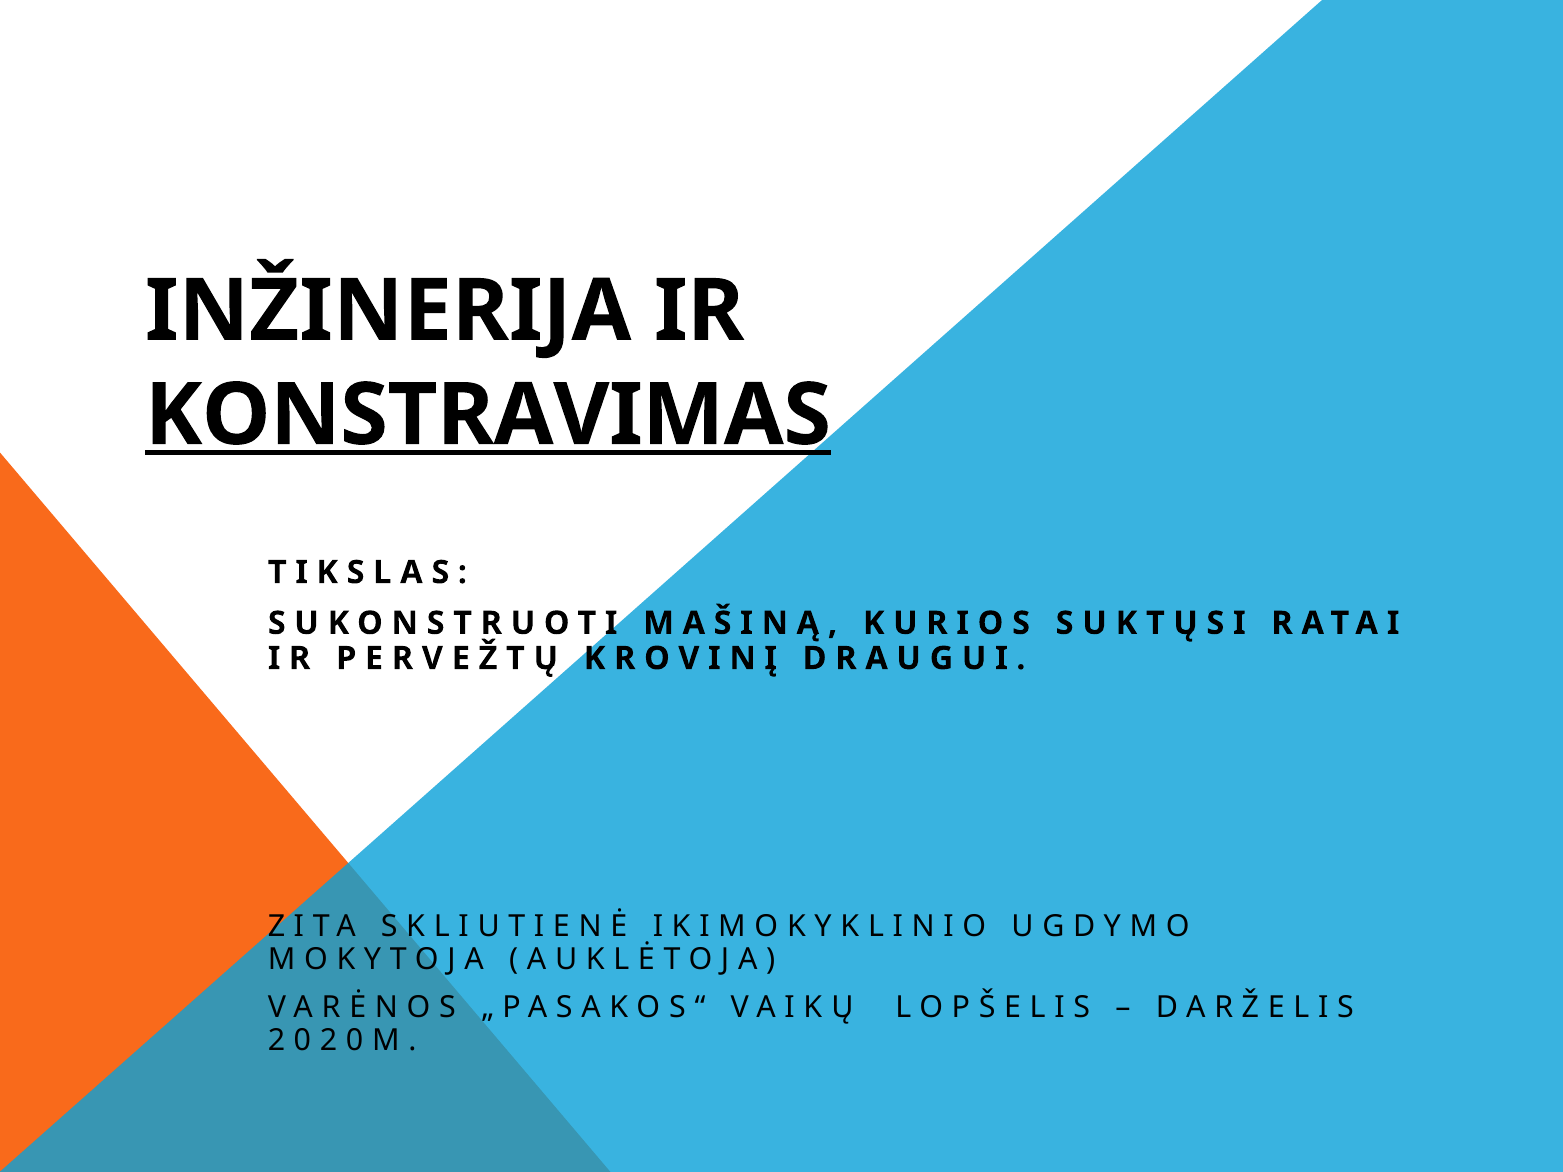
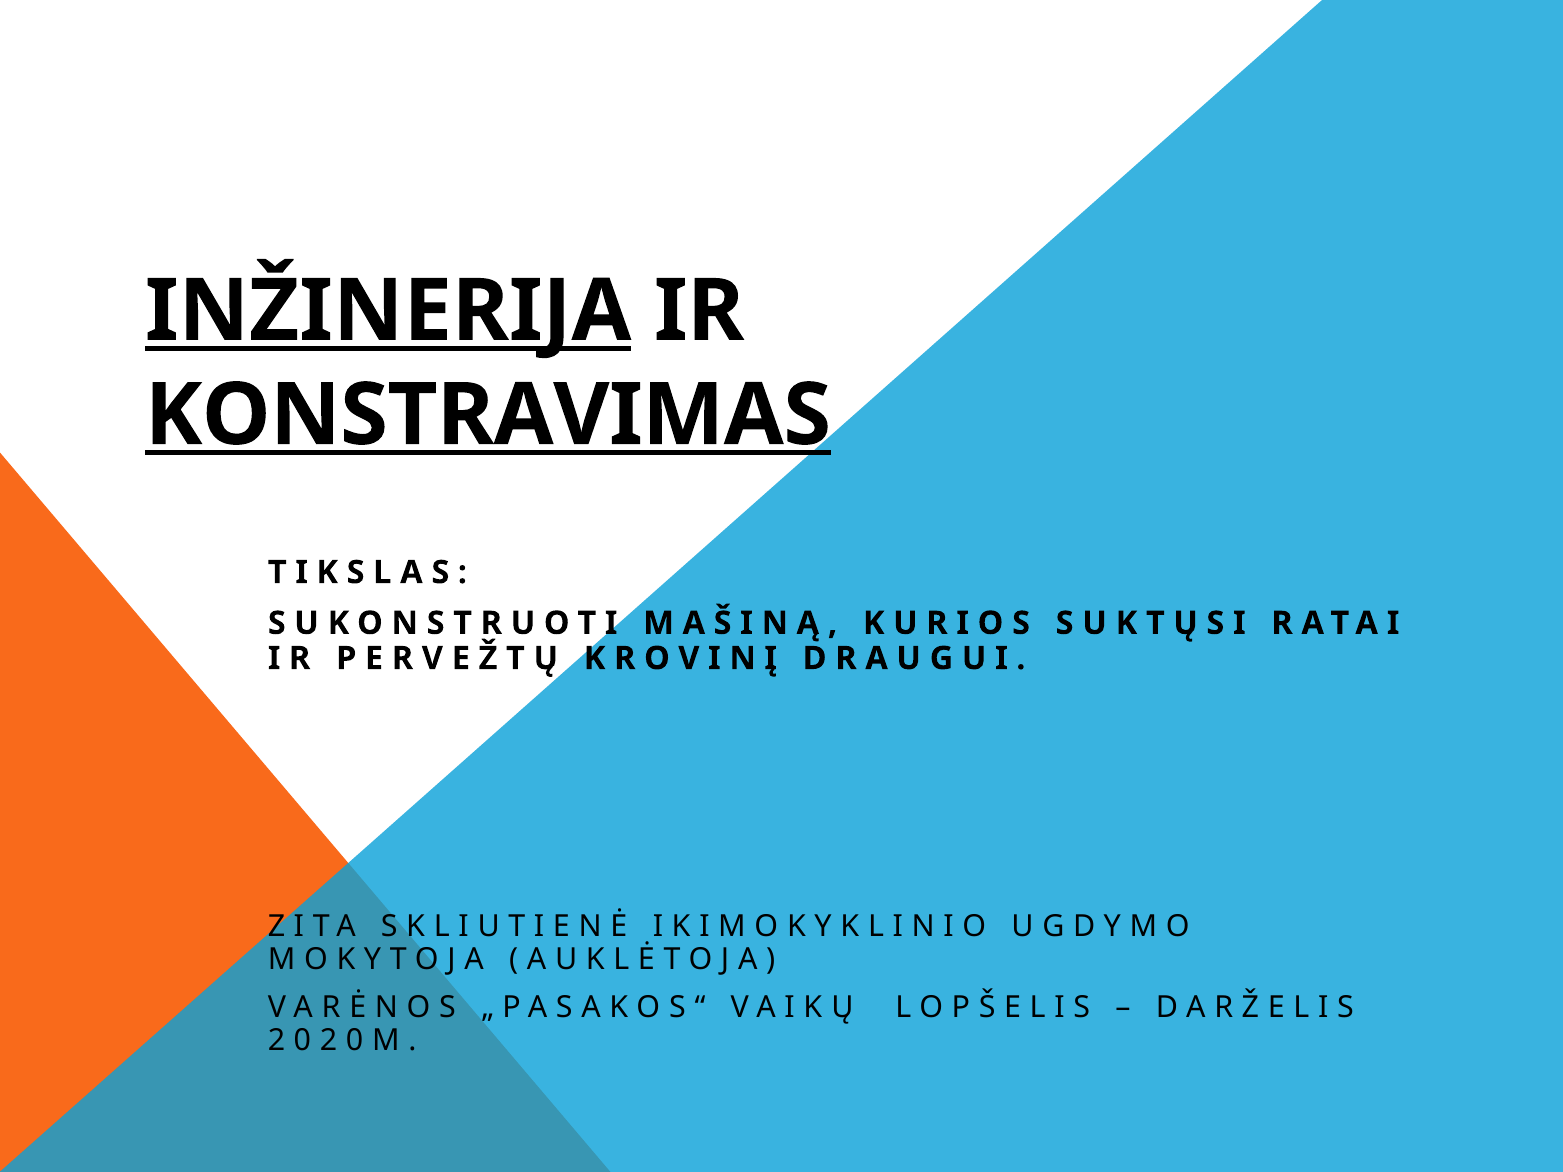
INŽINERIJA underline: none -> present (388, 311)
